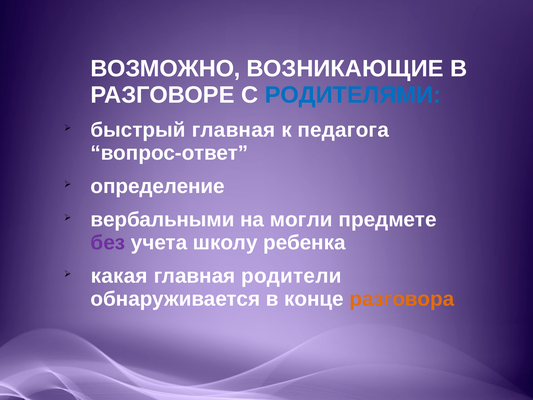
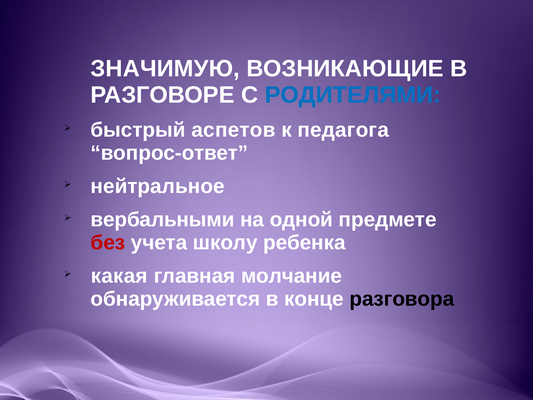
ВОЗМОЖНО: ВОЗМОЖНО -> ЗНАЧИМУЮ (165, 69)
быстрый главная: главная -> аспетов (233, 130)
определение: определение -> нейтральное (158, 186)
могли: могли -> одной (301, 220)
без colour: purple -> red (108, 243)
родители: родители -> молчание (292, 276)
разговора colour: orange -> black (402, 299)
